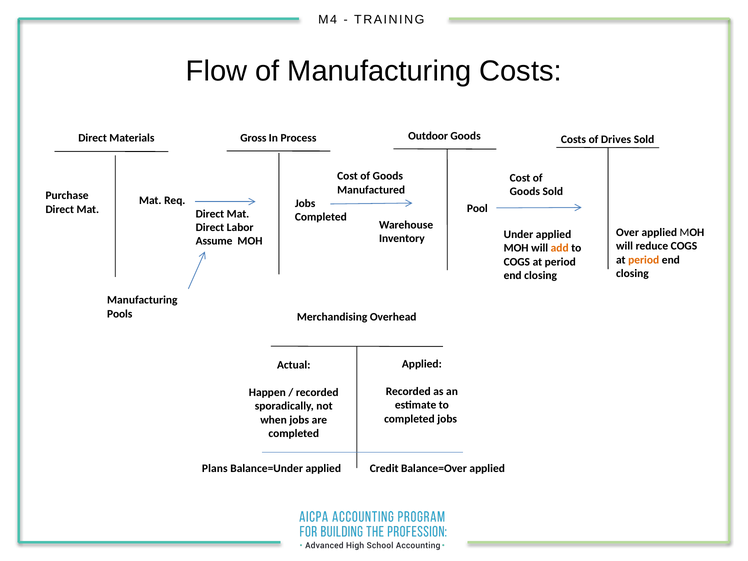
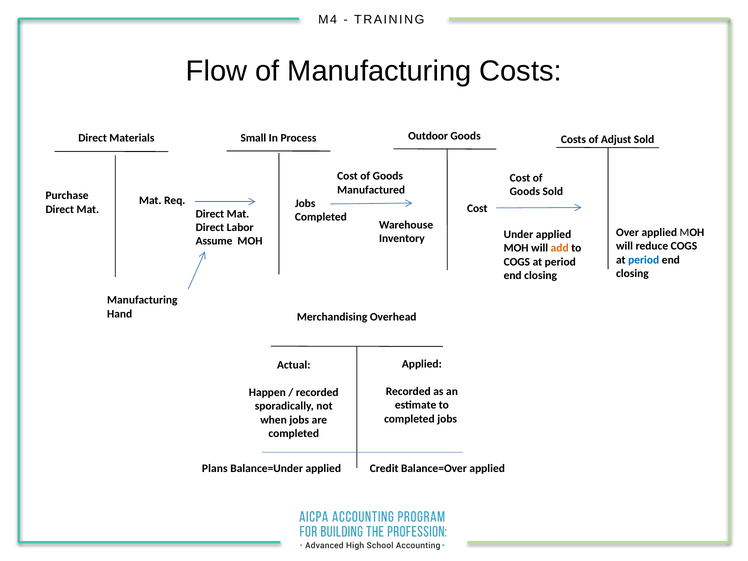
Gross: Gross -> Small (253, 138)
Drives: Drives -> Adjust (616, 140)
Pool: Pool -> Cost (477, 209)
period colour: orange -> blue (644, 260)
Pools: Pools -> Hand (120, 314)
